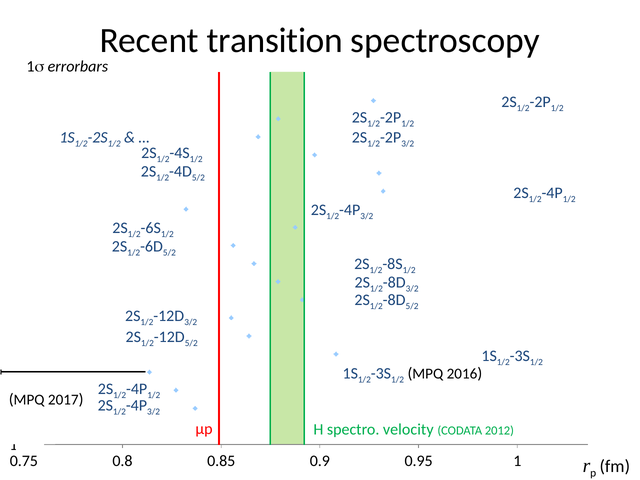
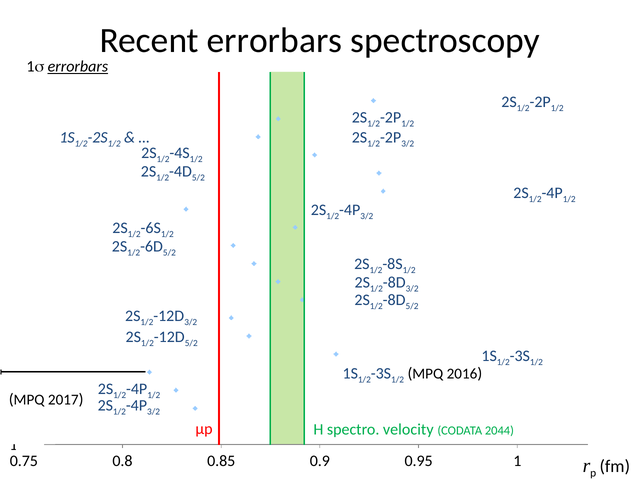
Recent transition: transition -> errorbars (275, 40)
errorbars underline: none -> present (78, 67)
2012: 2012 -> 2044 (499, 431)
